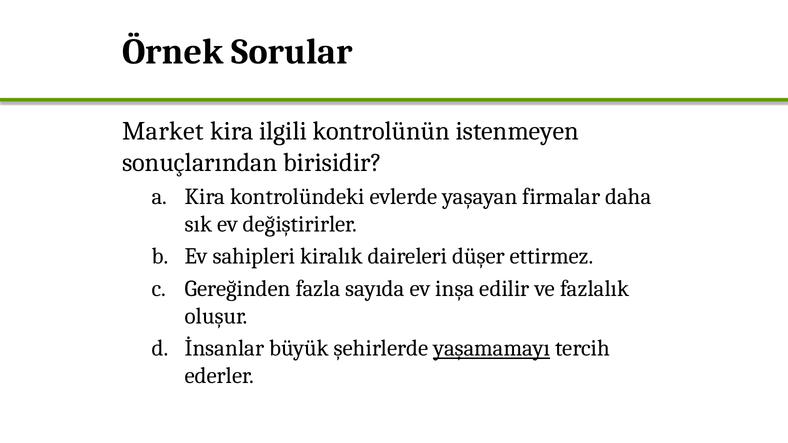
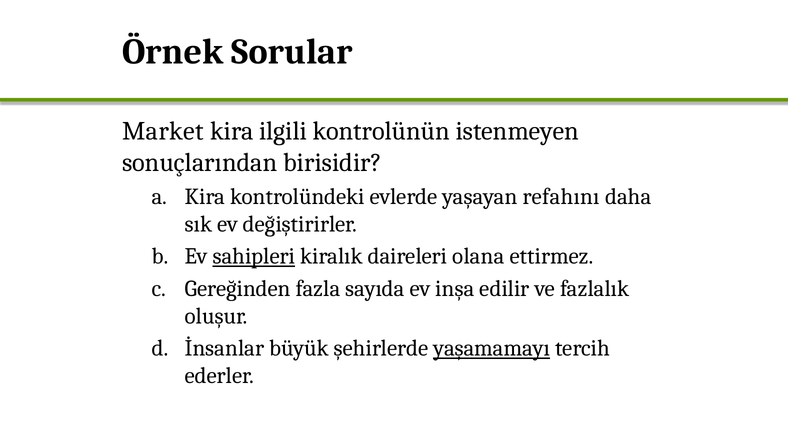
firmalar: firmalar -> refahını (561, 197)
sahipleri underline: none -> present (254, 257)
düşer: düşer -> olana (478, 257)
